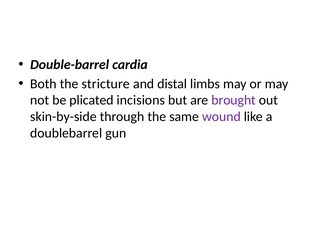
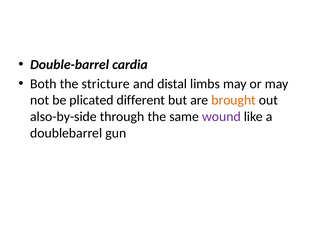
incisions: incisions -> different (141, 101)
brought colour: purple -> orange (234, 101)
skin-by-side: skin-by-side -> also-by-side (63, 117)
